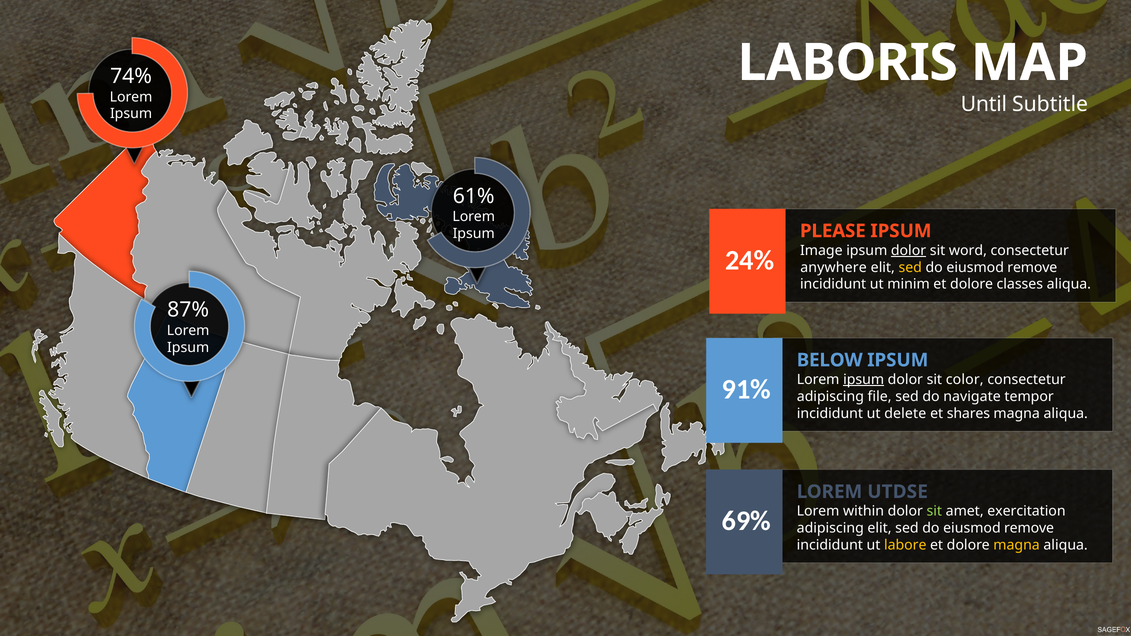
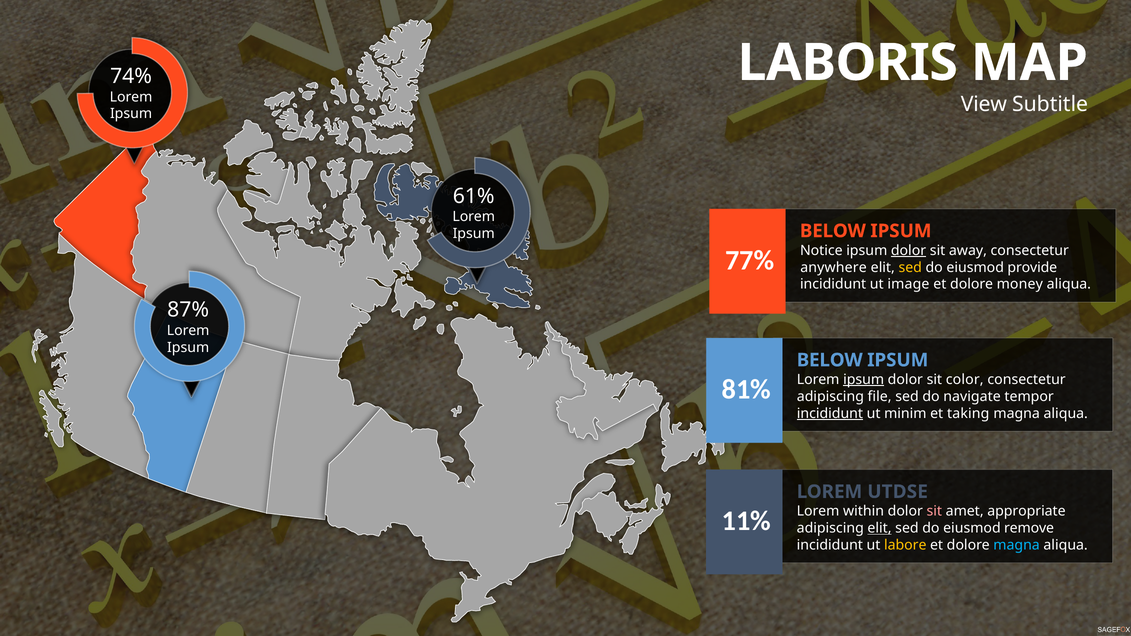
Until: Until -> View (984, 104)
PLEASE: PLEASE -> BELOW (833, 231)
Image: Image -> Notice (821, 250)
word: word -> away (968, 250)
24%: 24% -> 77% (750, 260)
remove: remove -> provide (1032, 267)
minim: minim -> image (908, 284)
classes: classes -> money (1020, 284)
91%: 91% -> 81% (746, 390)
incididunt underline: none -> present (830, 414)
delete: delete -> minim (905, 414)
shares: shares -> taking (968, 414)
sit colour: light green -> pink (934, 511)
exercitation: exercitation -> appropriate (1026, 511)
69%: 69% -> 11% (746, 521)
elit underline: none -> present (880, 528)
magna colour: yellow -> light blue (1017, 545)
